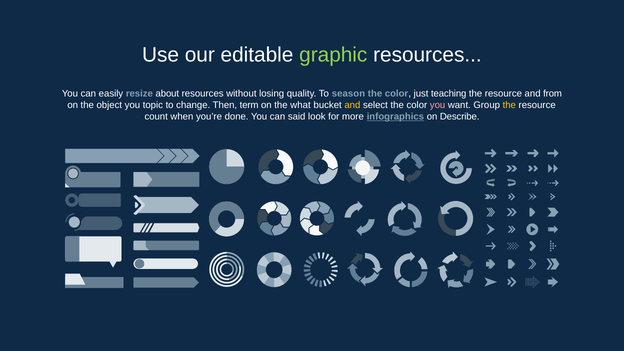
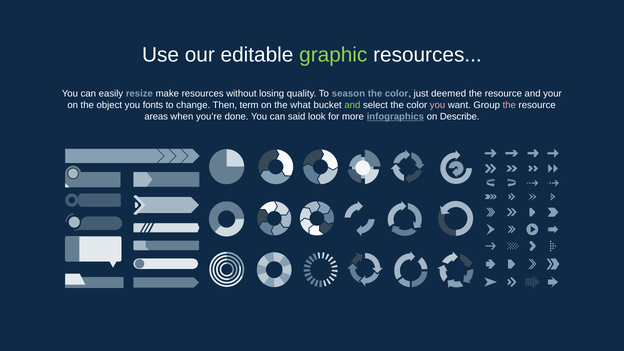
about: about -> make (167, 94)
teaching: teaching -> deemed (449, 94)
from: from -> your (552, 94)
topic: topic -> fonts (153, 105)
and colour: yellow -> light green (352, 105)
the colour: yellow -> pink (509, 105)
count: count -> areas (156, 117)
